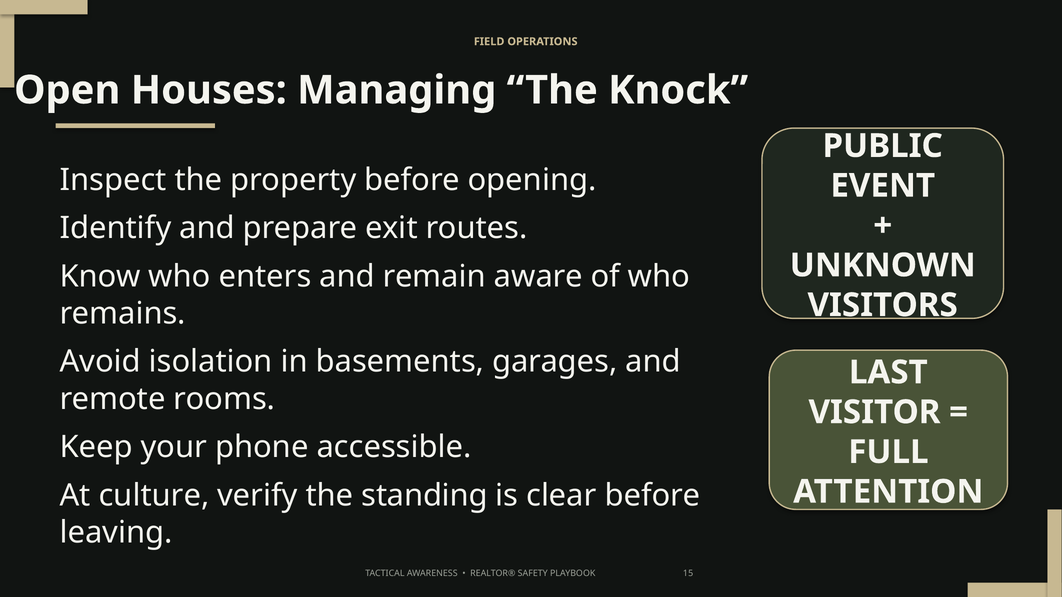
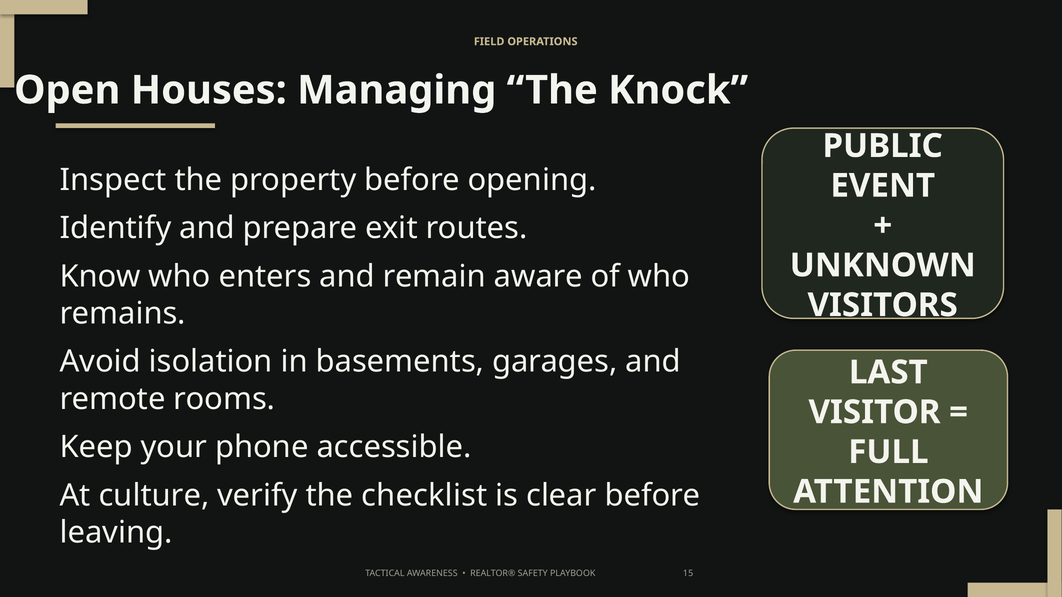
standing: standing -> checklist (424, 496)
